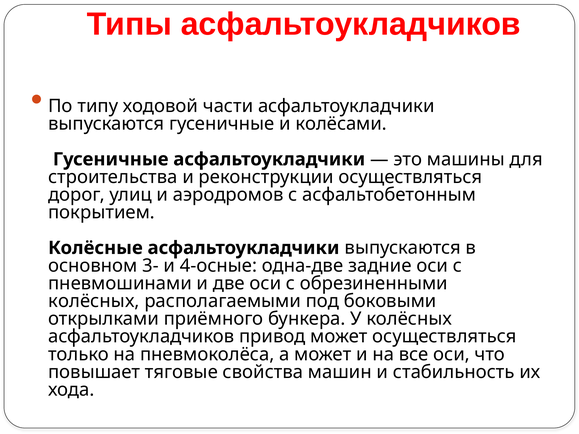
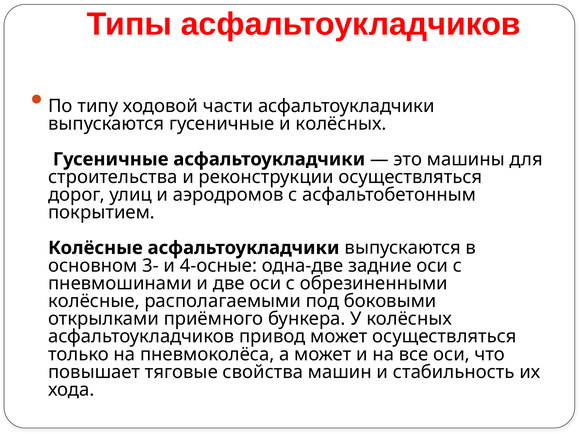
и колёсами: колёсами -> колёсных (341, 124)
колёсных: колёсных -> колёсные (94, 301)
